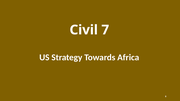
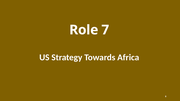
Civil: Civil -> Role (84, 30)
